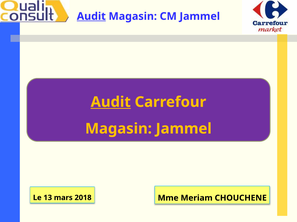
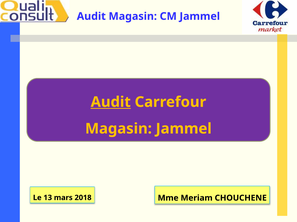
Audit underline: present -> none (91, 16)
